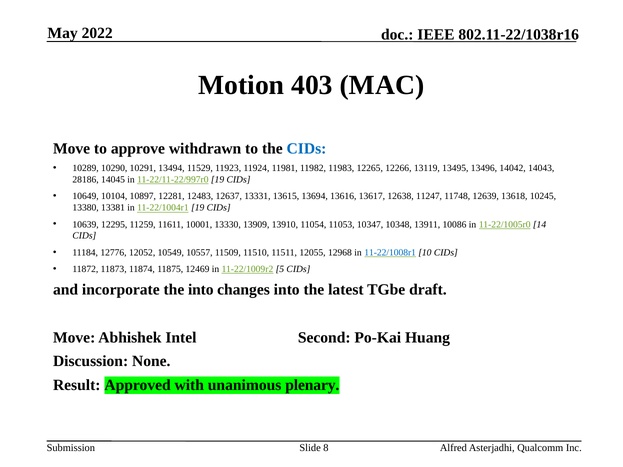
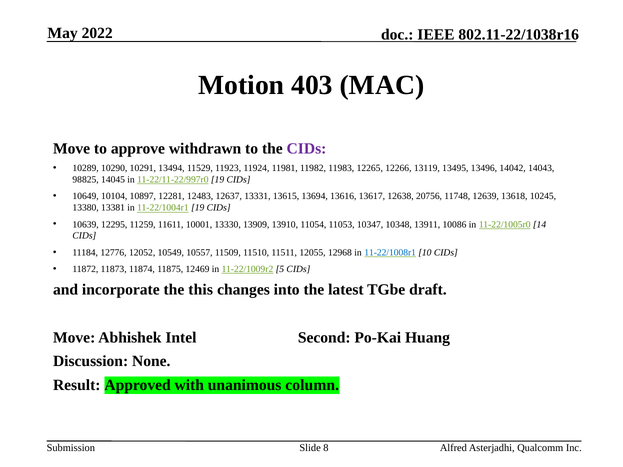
CIDs colour: blue -> purple (307, 149)
28186: 28186 -> 98825 (86, 180)
11247: 11247 -> 20756 (429, 196)
the into: into -> this (201, 290)
plenary: plenary -> column (312, 385)
